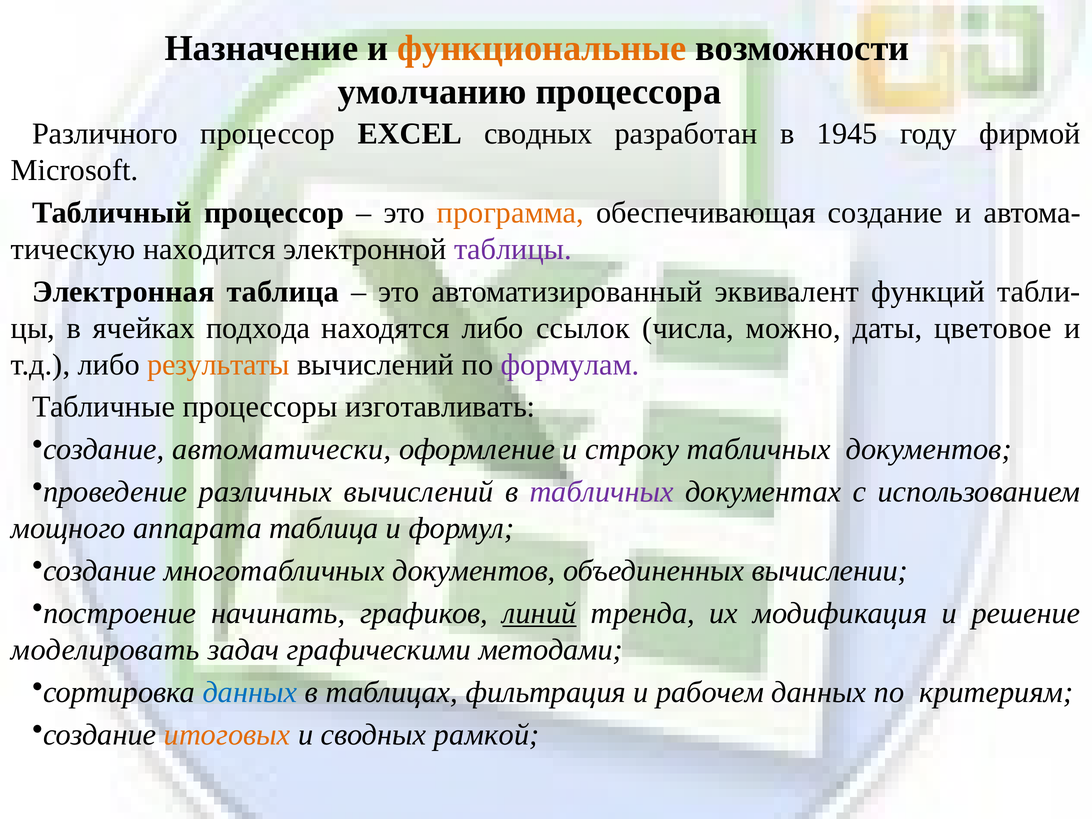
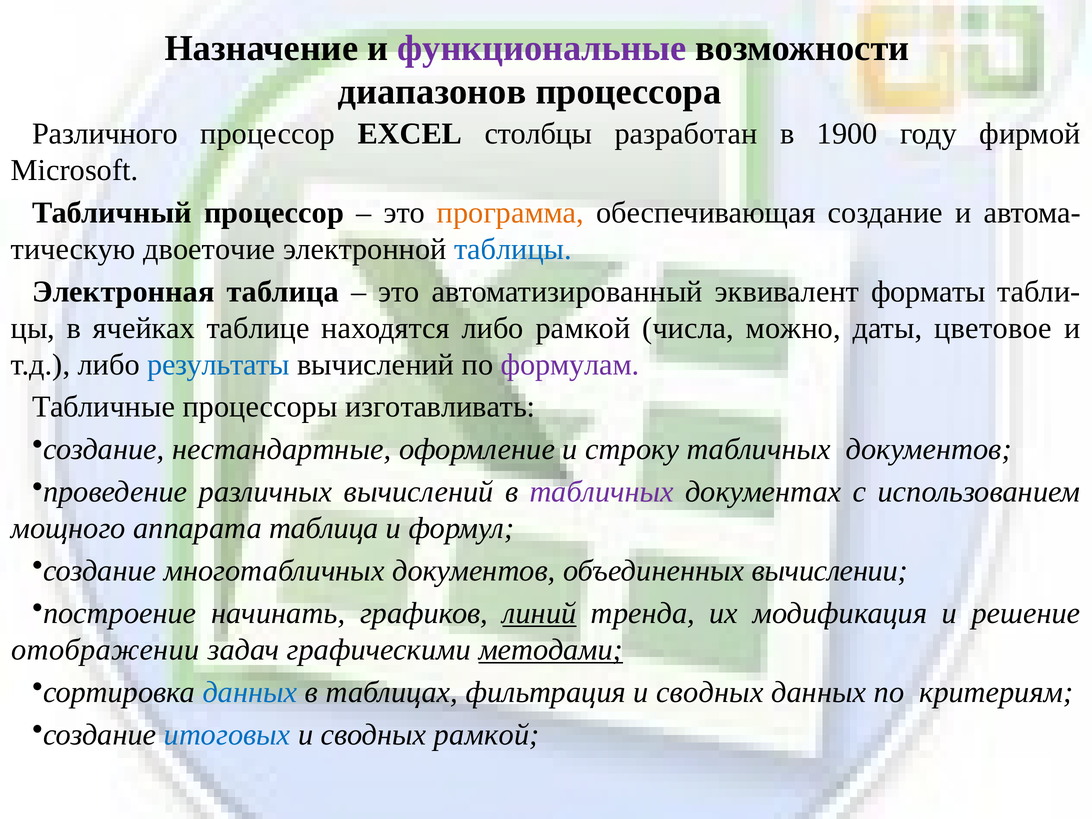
функциональные colour: orange -> purple (542, 48)
умолчанию: умолчанию -> диапазонов (432, 92)
EXCEL сводных: сводных -> столбцы (538, 134)
1945: 1945 -> 1900 (847, 134)
находится: находится -> двоеточие (209, 249)
таблицы colour: purple -> blue (513, 249)
функций: функций -> форматы (928, 292)
подхода: подхода -> таблице (258, 328)
либо ссылок: ссылок -> рамкой (583, 328)
результаты colour: orange -> blue (219, 364)
автоматически: автоматически -> нестандартные (282, 449)
моделировать: моделировать -> отображении (105, 650)
методами underline: none -> present (551, 650)
фильтрация и рабочем: рабочем -> сводных (710, 692)
итоговых colour: orange -> blue (227, 735)
